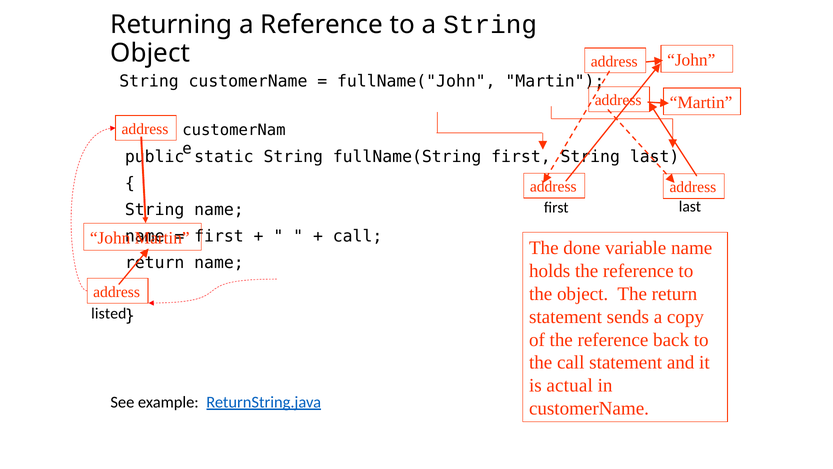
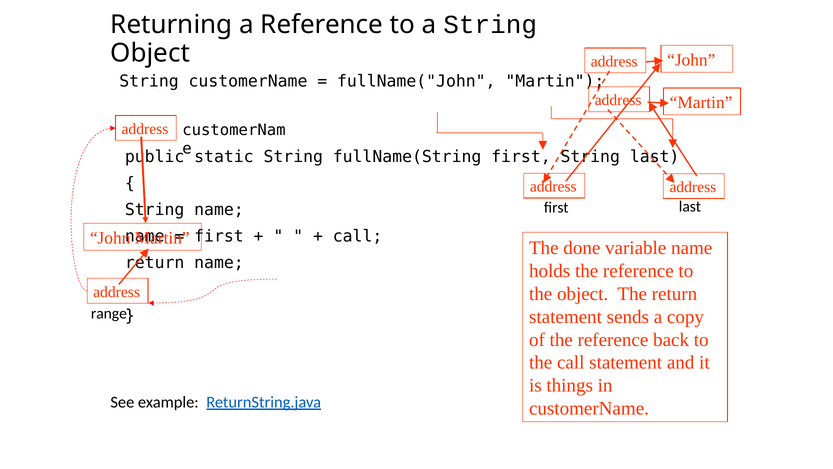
listed: listed -> range (109, 313)
actual: actual -> things (570, 385)
